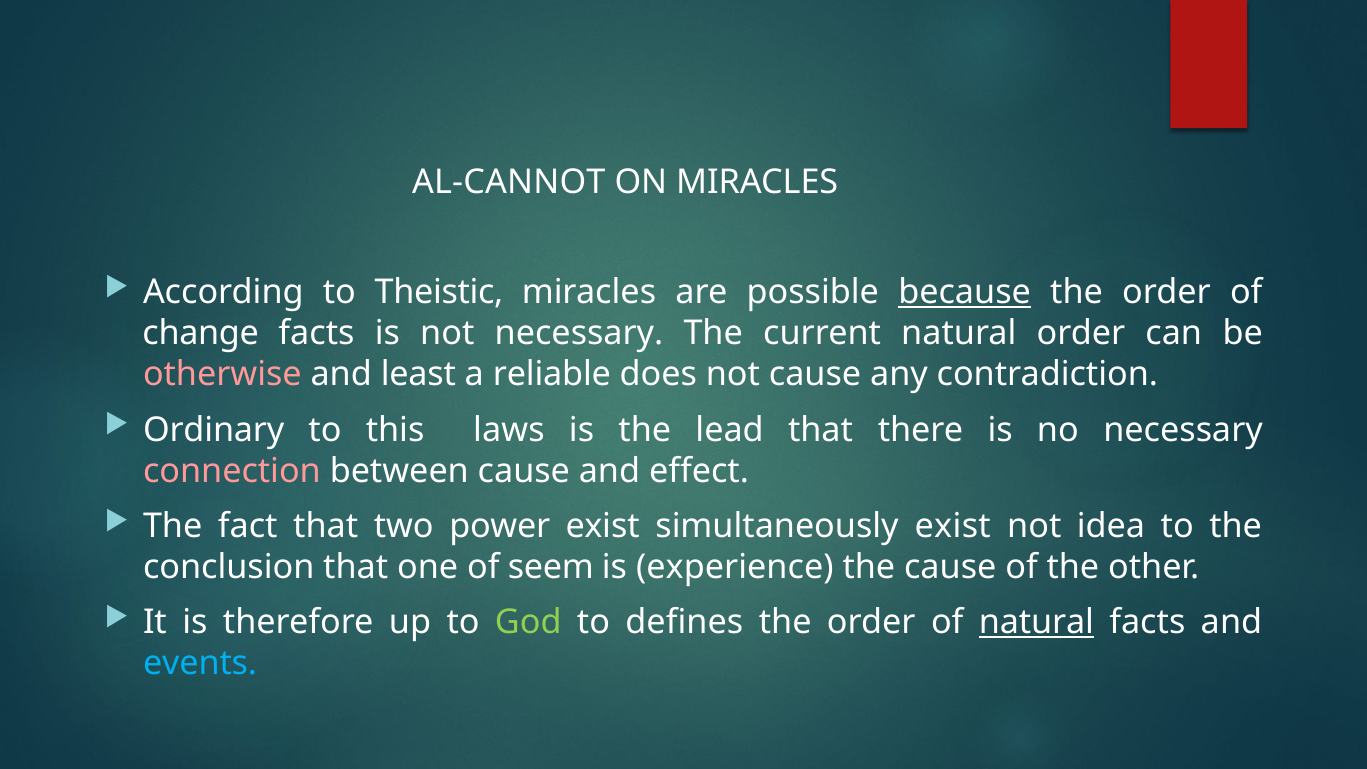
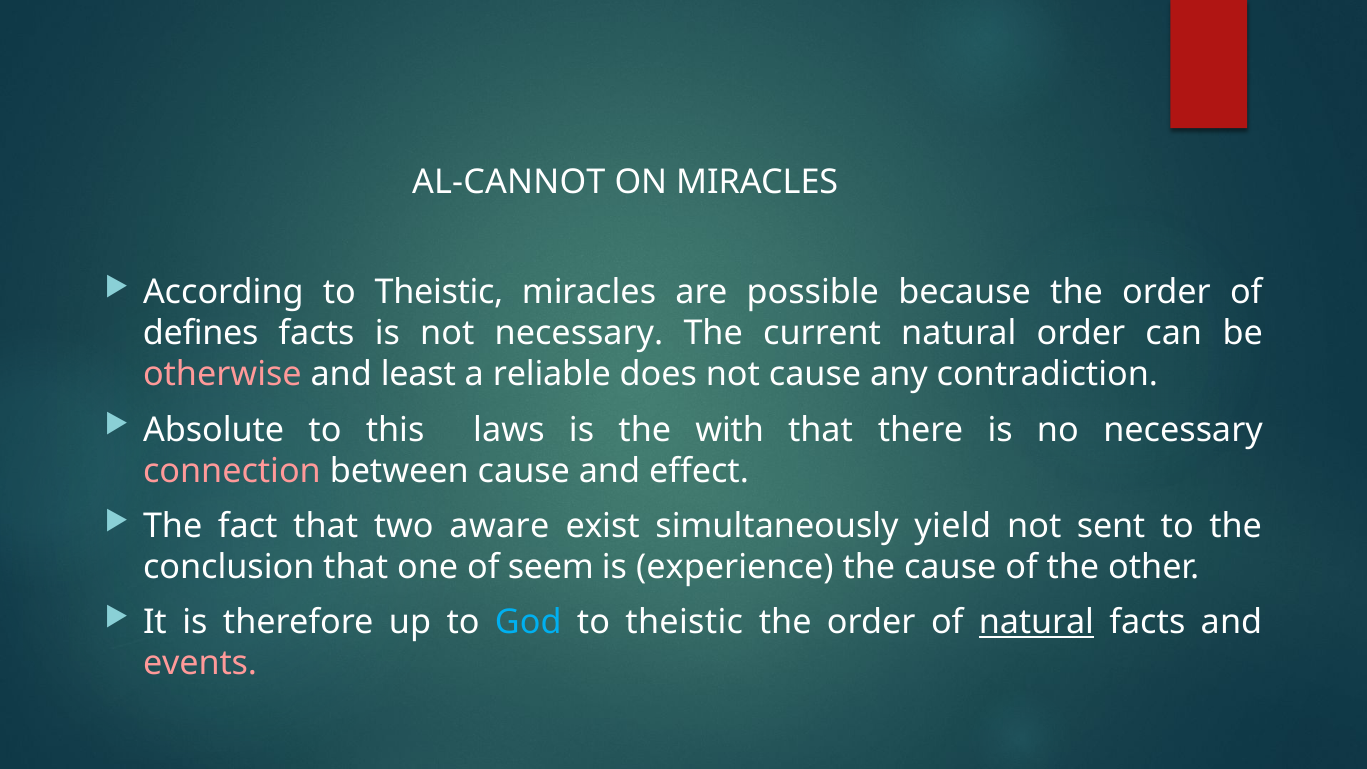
because underline: present -> none (965, 292)
change: change -> defines (201, 334)
Ordinary: Ordinary -> Absolute (214, 430)
lead: lead -> with (730, 430)
power: power -> aware (499, 526)
simultaneously exist: exist -> yield (953, 526)
idea: idea -> sent (1111, 526)
God colour: light green -> light blue (528, 622)
defines: defines -> theistic (684, 622)
events colour: light blue -> pink (200, 663)
